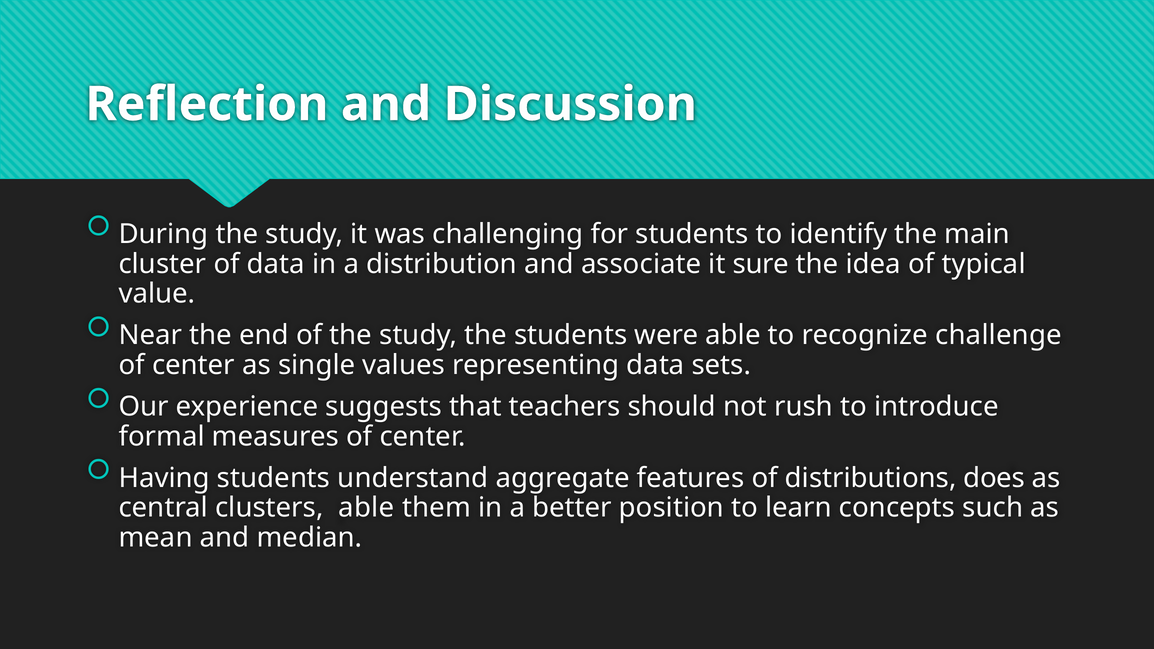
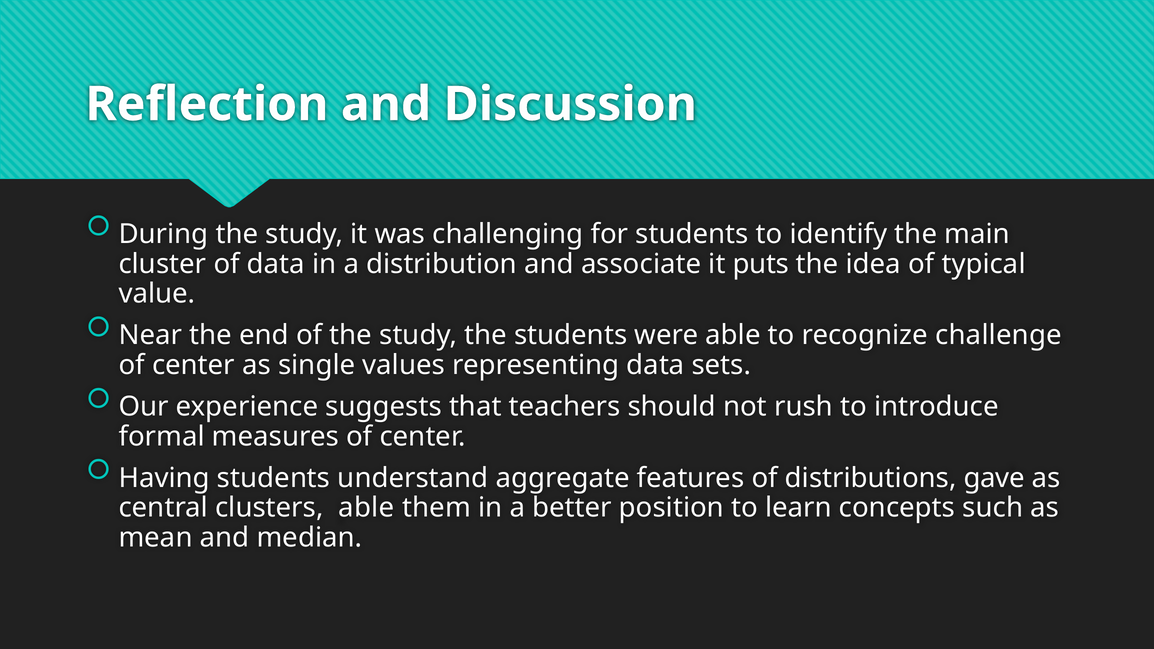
sure: sure -> puts (761, 264)
does: does -> gave (994, 478)
